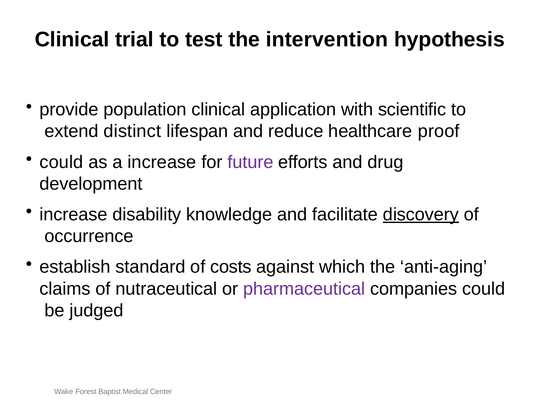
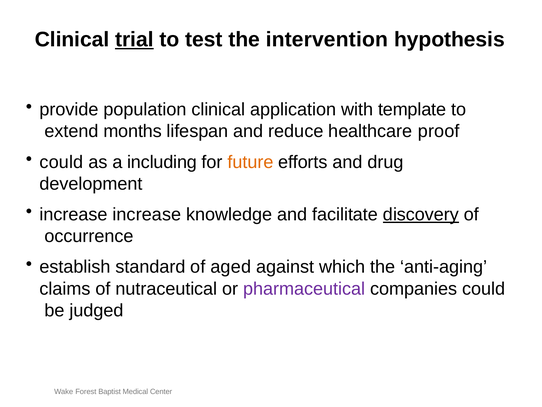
trial underline: none -> present (134, 39)
scientific: scientific -> template (412, 110)
distinct: distinct -> months (133, 131)
a increase: increase -> including (162, 162)
future colour: purple -> orange (250, 162)
increase disability: disability -> increase (147, 214)
costs: costs -> aged (231, 267)
